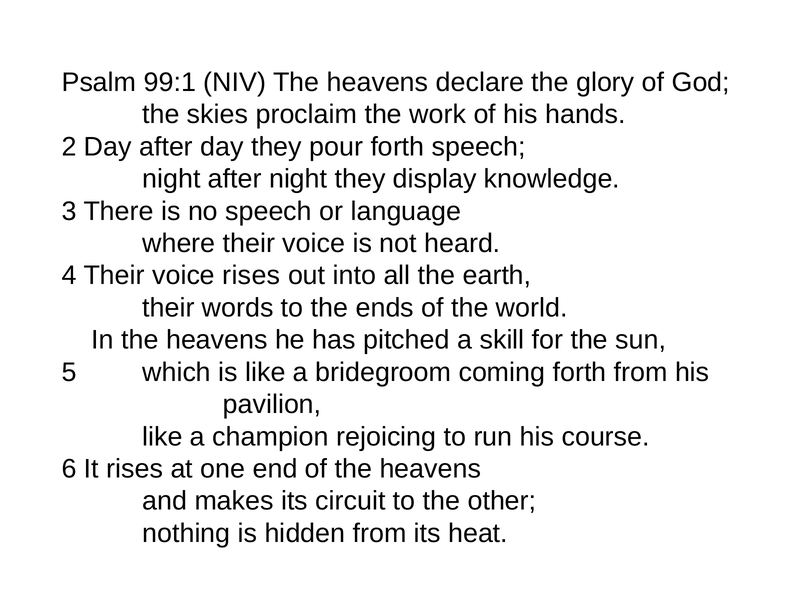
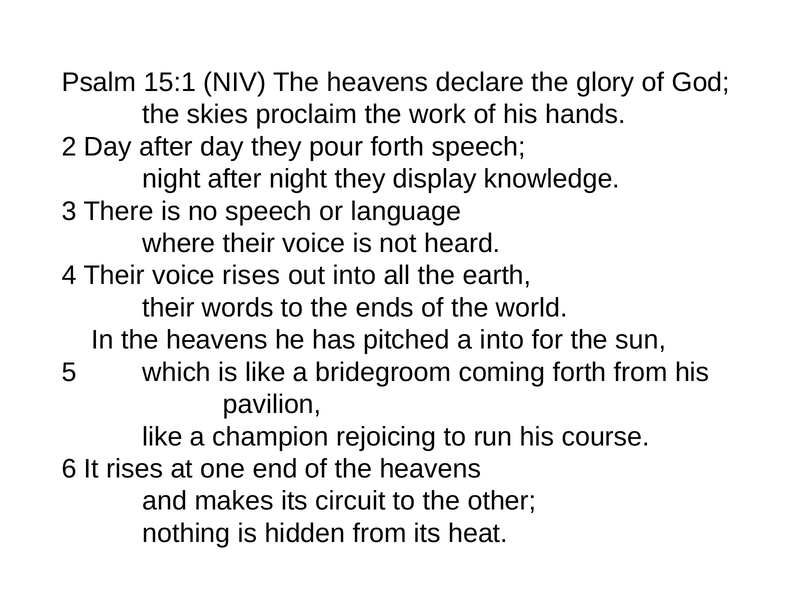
99:1: 99:1 -> 15:1 (170, 82)
a skill: skill -> into (502, 340)
